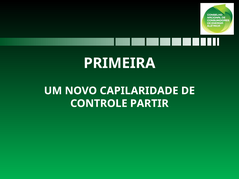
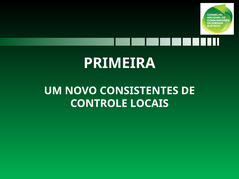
CAPILARIDADE: CAPILARIDADE -> CONSISTENTES (139, 91)
PARTIR: PARTIR -> LOCAIS (149, 104)
